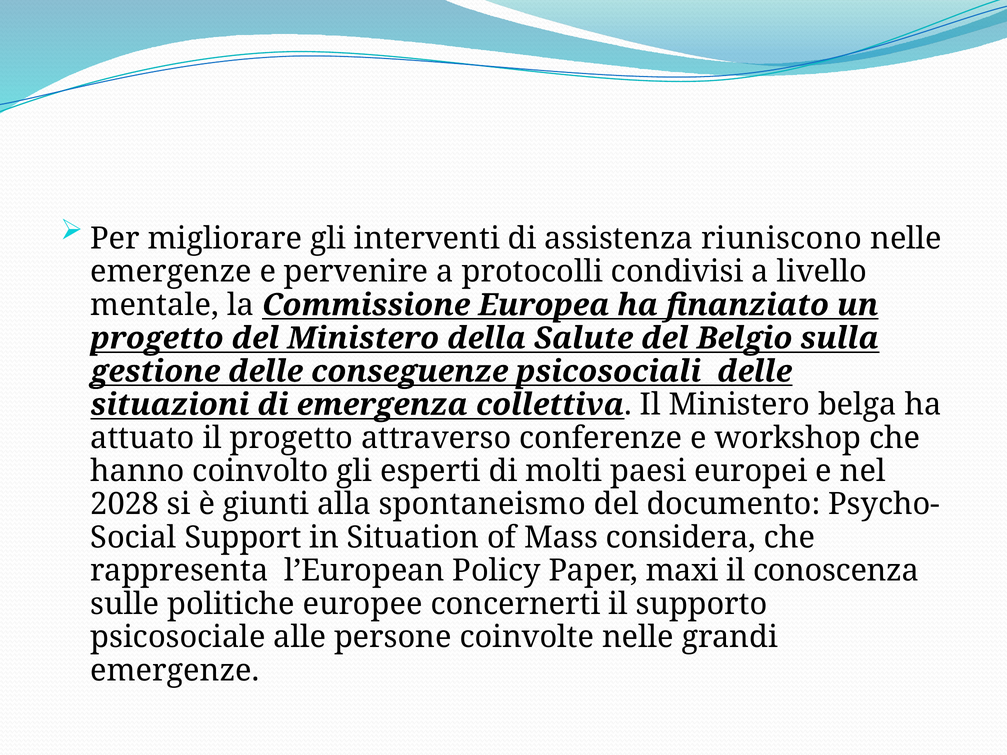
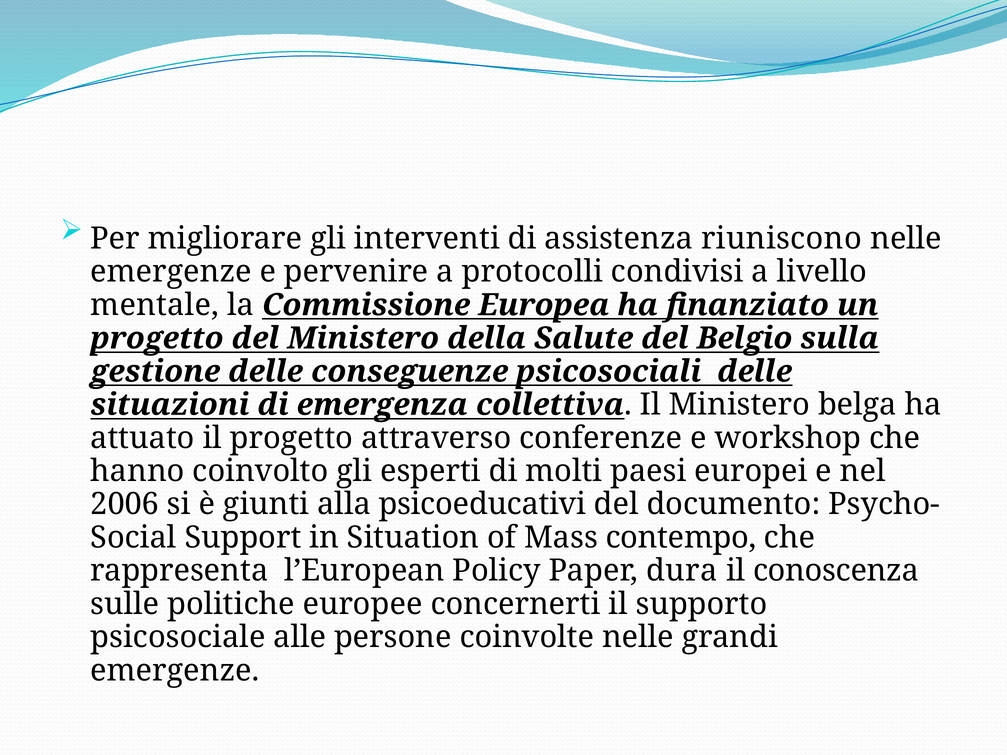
2028: 2028 -> 2006 (125, 504)
spontaneismo: spontaneismo -> psicoeducativi (483, 504)
considera: considera -> contempo (681, 538)
maxi: maxi -> dura (682, 571)
